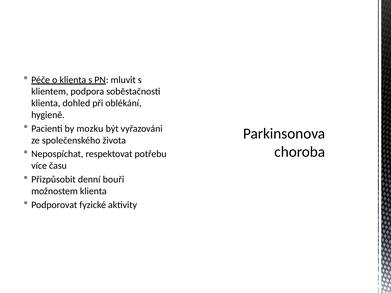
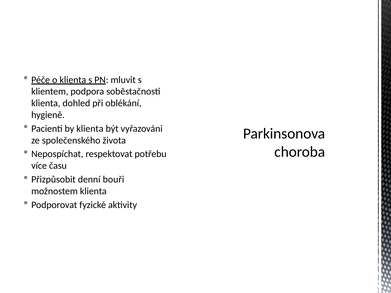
by mozku: mozku -> klienta (90, 129)
